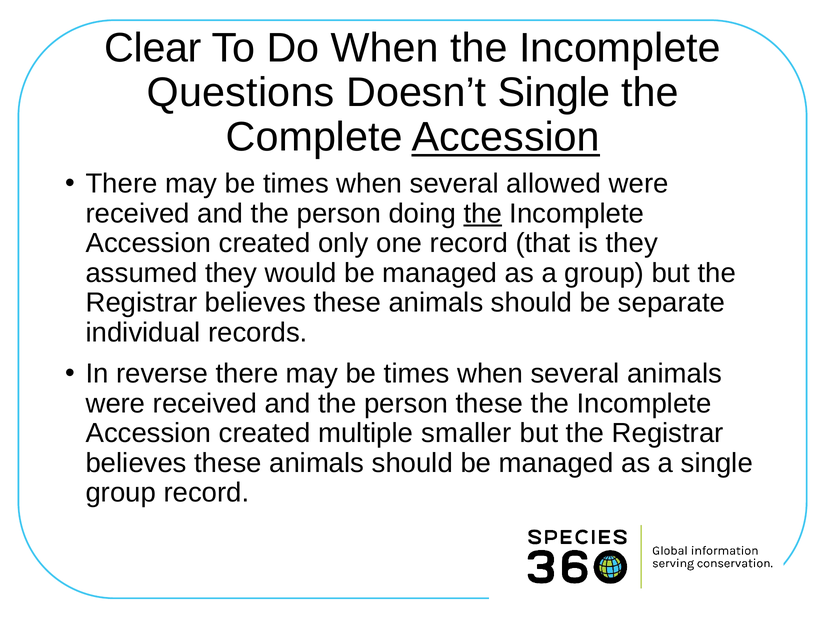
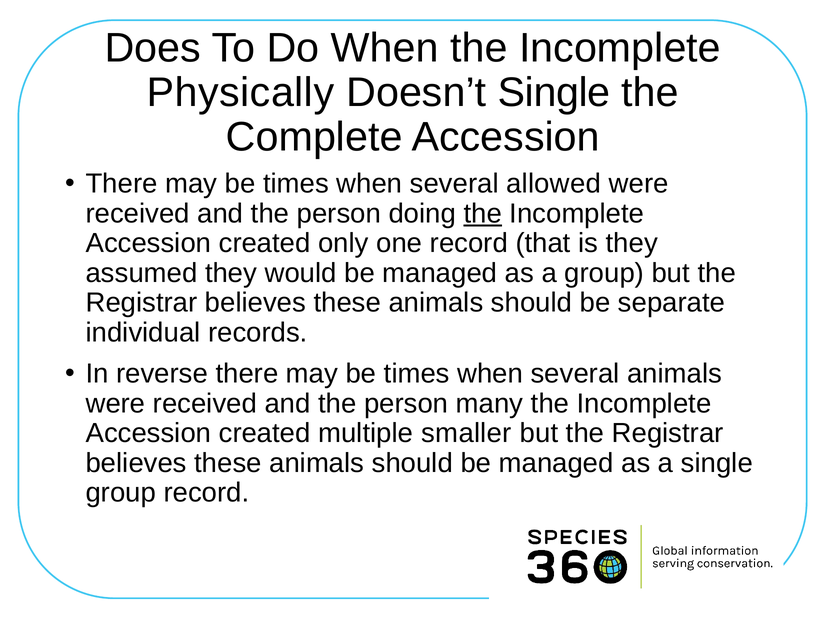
Clear: Clear -> Does (153, 48)
Questions: Questions -> Physically (241, 93)
Accession underline: present -> none (506, 137)
person these: these -> many (490, 403)
